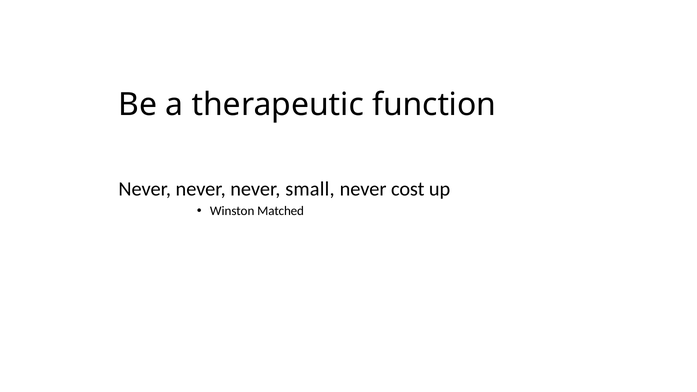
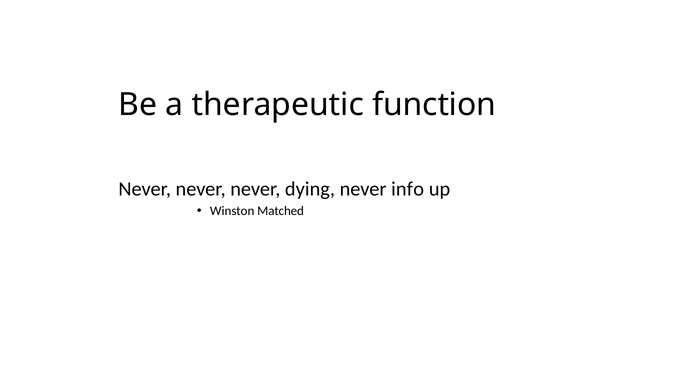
small: small -> dying (310, 189)
cost: cost -> info (408, 189)
